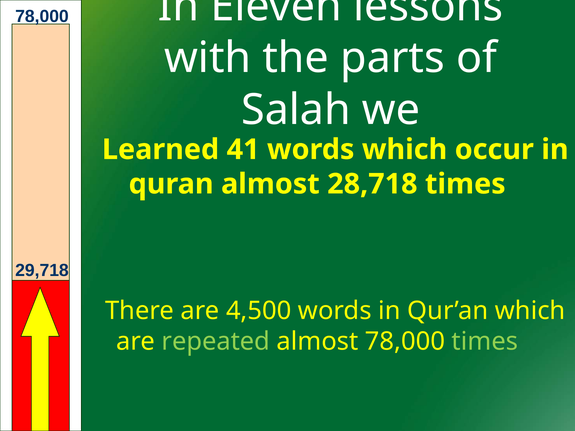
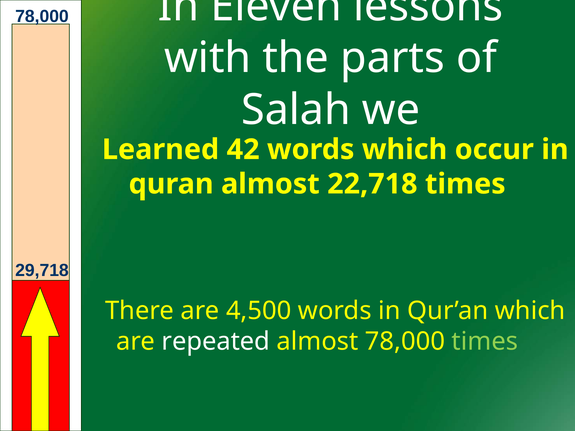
41: 41 -> 42 (243, 150)
28,718: 28,718 -> 22,718 (372, 184)
repeated colour: light green -> white (216, 342)
